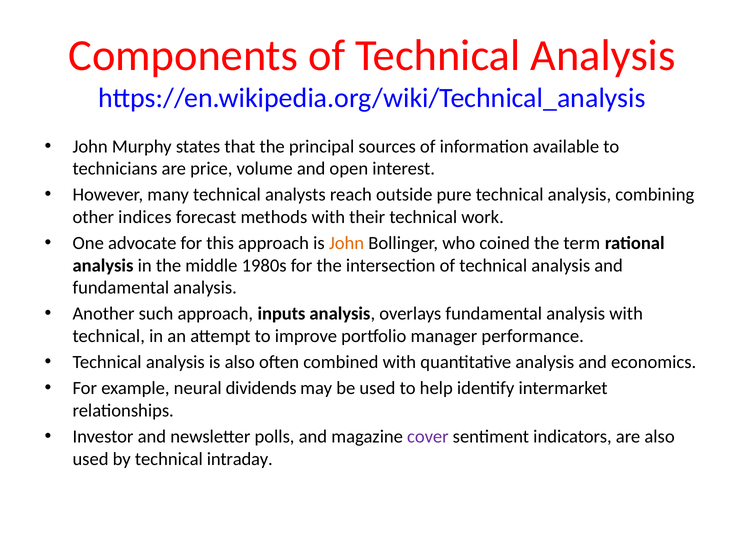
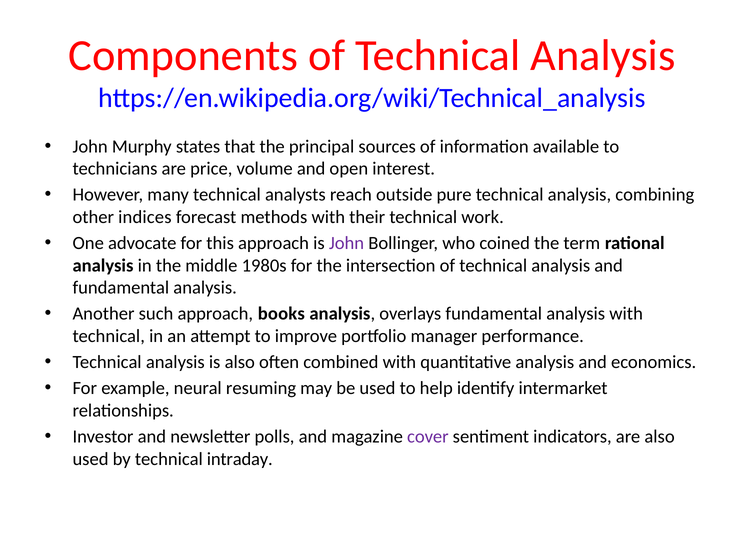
John colour: orange -> purple (347, 243)
inputs: inputs -> books (281, 314)
dividends: dividends -> resuming (261, 388)
